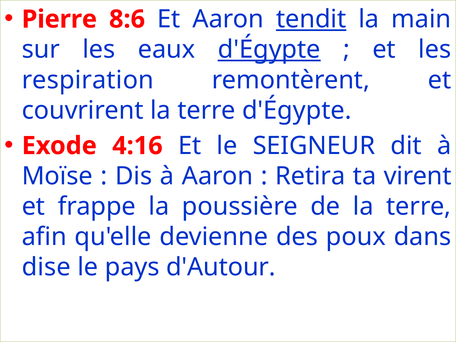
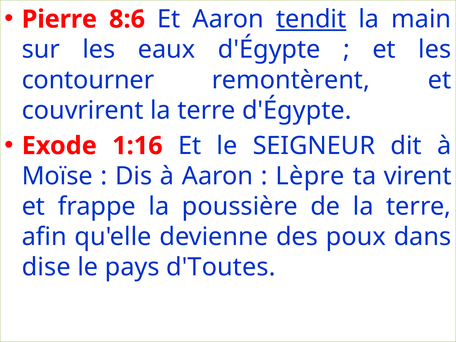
d'Égypte underline: present -> none (269, 50)
respiration: respiration -> contourner (88, 80)
4:16: 4:16 -> 1:16 (137, 146)
Retira: Retira -> Lèpre (310, 176)
d'Autour: d'Autour -> d'Toutes (221, 267)
